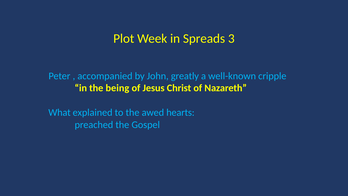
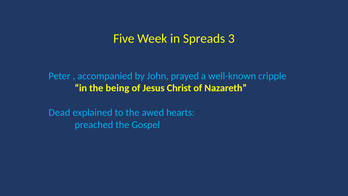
Plot: Plot -> Five (124, 39)
greatly: greatly -> prayed (185, 76)
What: What -> Dead (59, 112)
